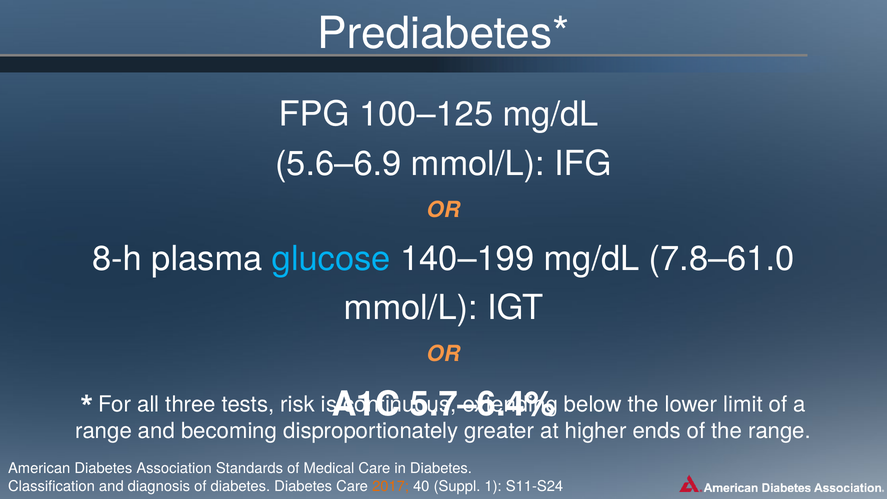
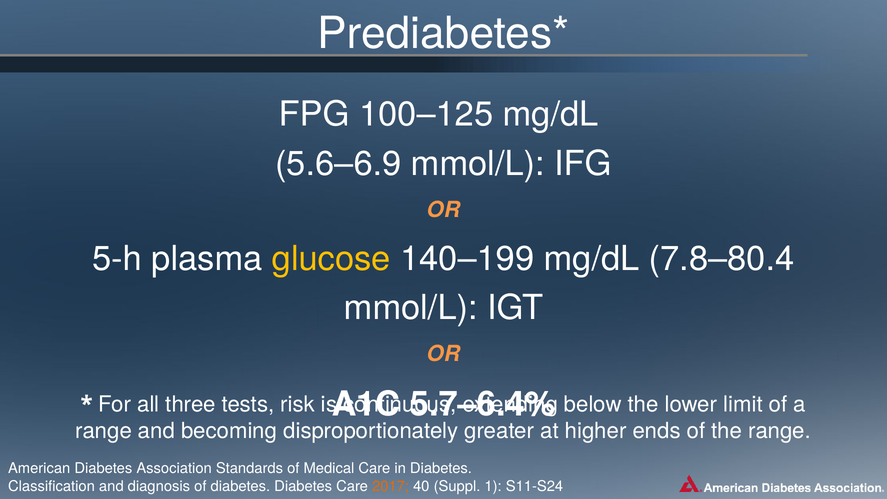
8-h: 8-h -> 5-h (117, 259)
glucose colour: light blue -> yellow (331, 259)
7.8–61.0: 7.8–61.0 -> 7.8–80.4 (722, 259)
